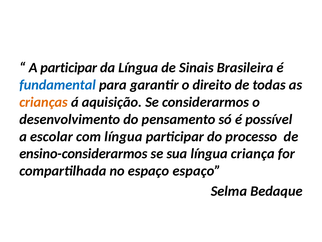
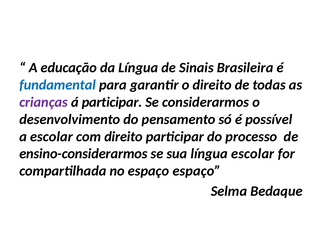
A participar: participar -> educação (69, 68)
crianças colour: orange -> purple (44, 102)
á aquisição: aquisição -> participar (112, 102)
com língua: língua -> direito (123, 136)
língua criança: criança -> escolar (253, 153)
